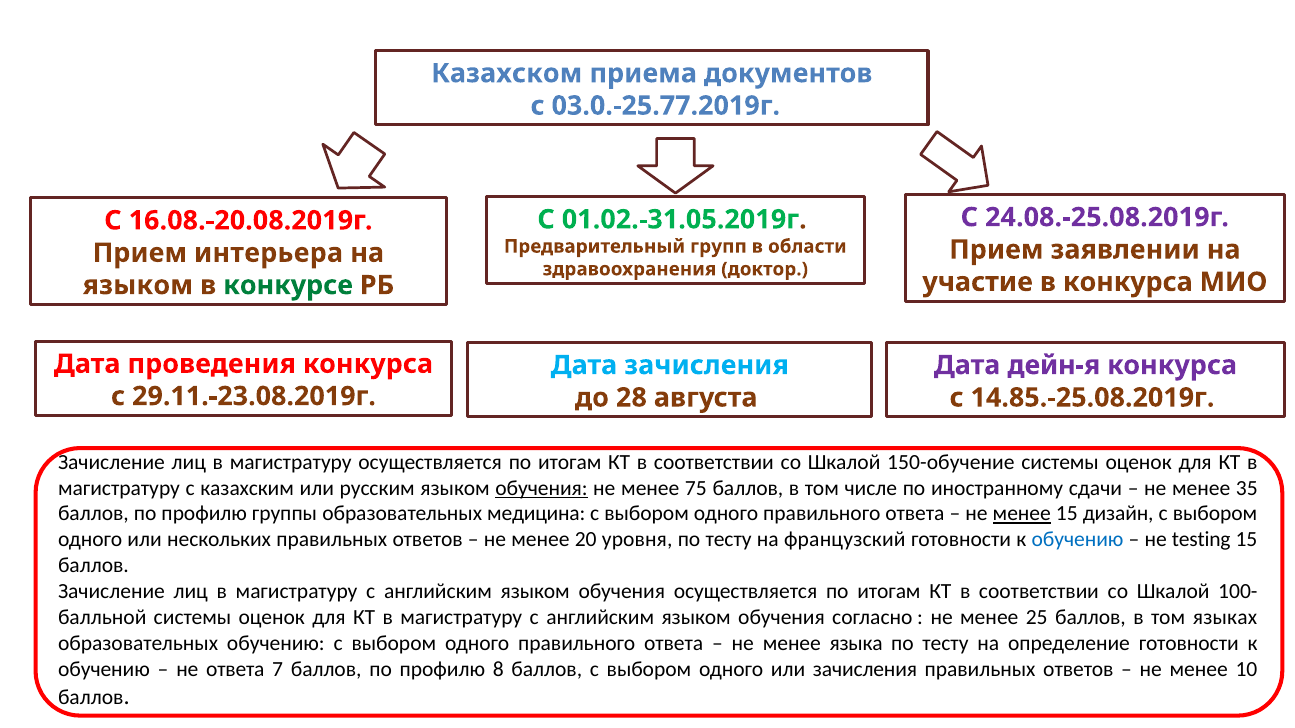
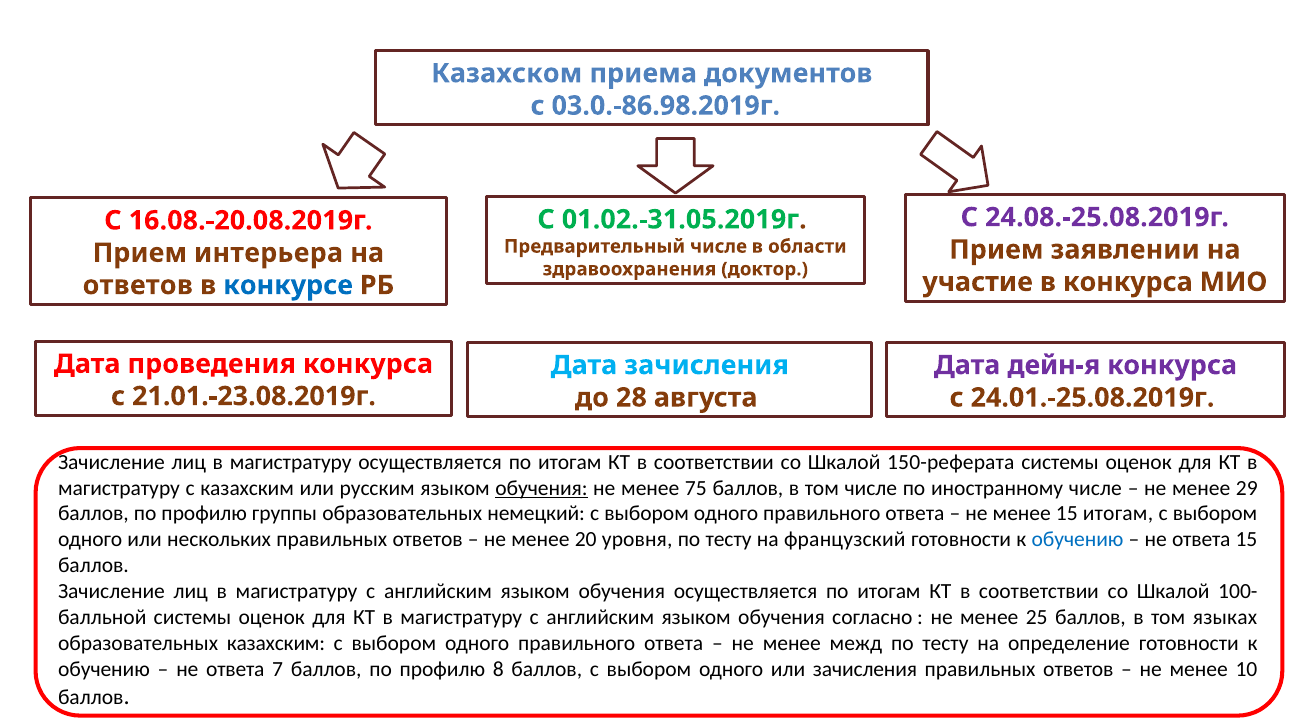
03.0.-25.77.2019г: 03.0.-25.77.2019г -> 03.0.-86.98.2019г (666, 106)
Предварительный групп: групп -> числе (719, 247)
языком: языком -> ответов (138, 285)
конкурсе colour: green -> blue (288, 285)
29.11.-23.08.2019г: 29.11.-23.08.2019г -> 21.01.-23.08.2019г (254, 396)
14.85.-25.08.2019г: 14.85.-25.08.2019г -> 24.01.-25.08.2019г (1093, 398)
150-обучение: 150-обучение -> 150-реферата (951, 462)
иностранному сдачи: сдачи -> числе (1095, 488)
35: 35 -> 29 (1247, 488)
медицина: медицина -> немецкий (536, 514)
менее underline: present -> none (1022, 514)
15 дизайн: дизайн -> итогам (1118, 514)
testing: testing -> ответа (1201, 540)
образовательных обучению: обучению -> казахским (276, 644)
языка: языка -> межд (856, 644)
